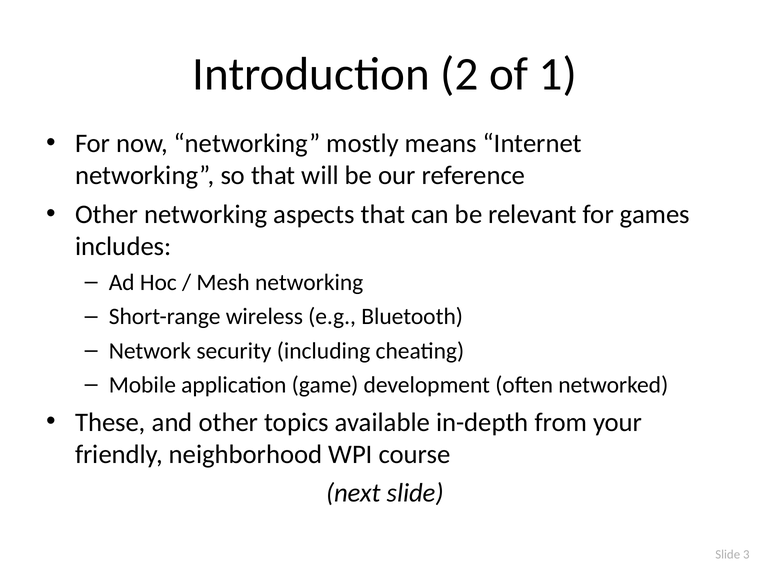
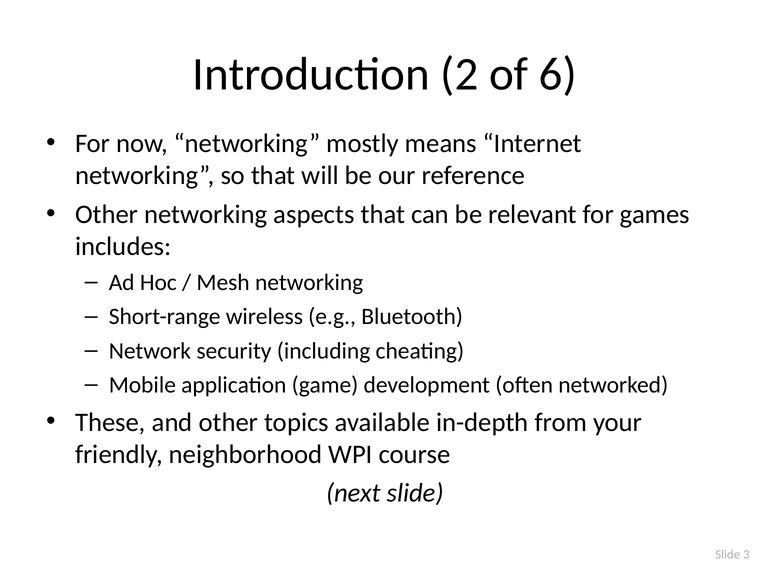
1: 1 -> 6 (558, 75)
